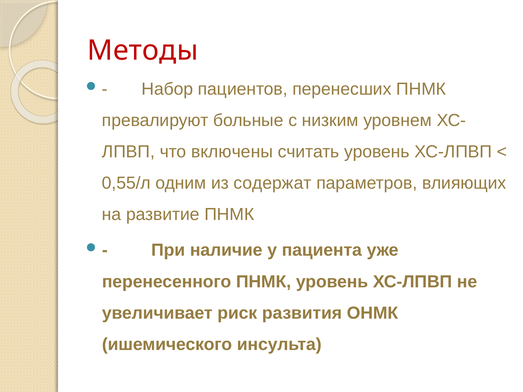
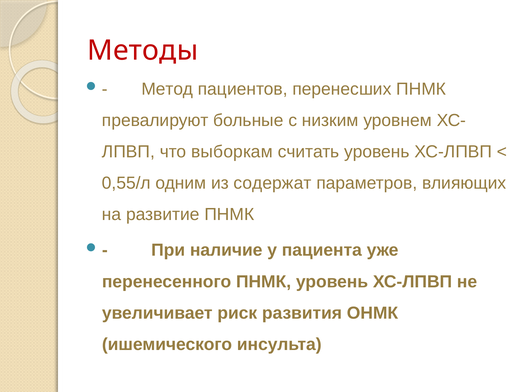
Набор: Набор -> Метод (167, 89)
включены: включены -> выборкам (232, 152)
